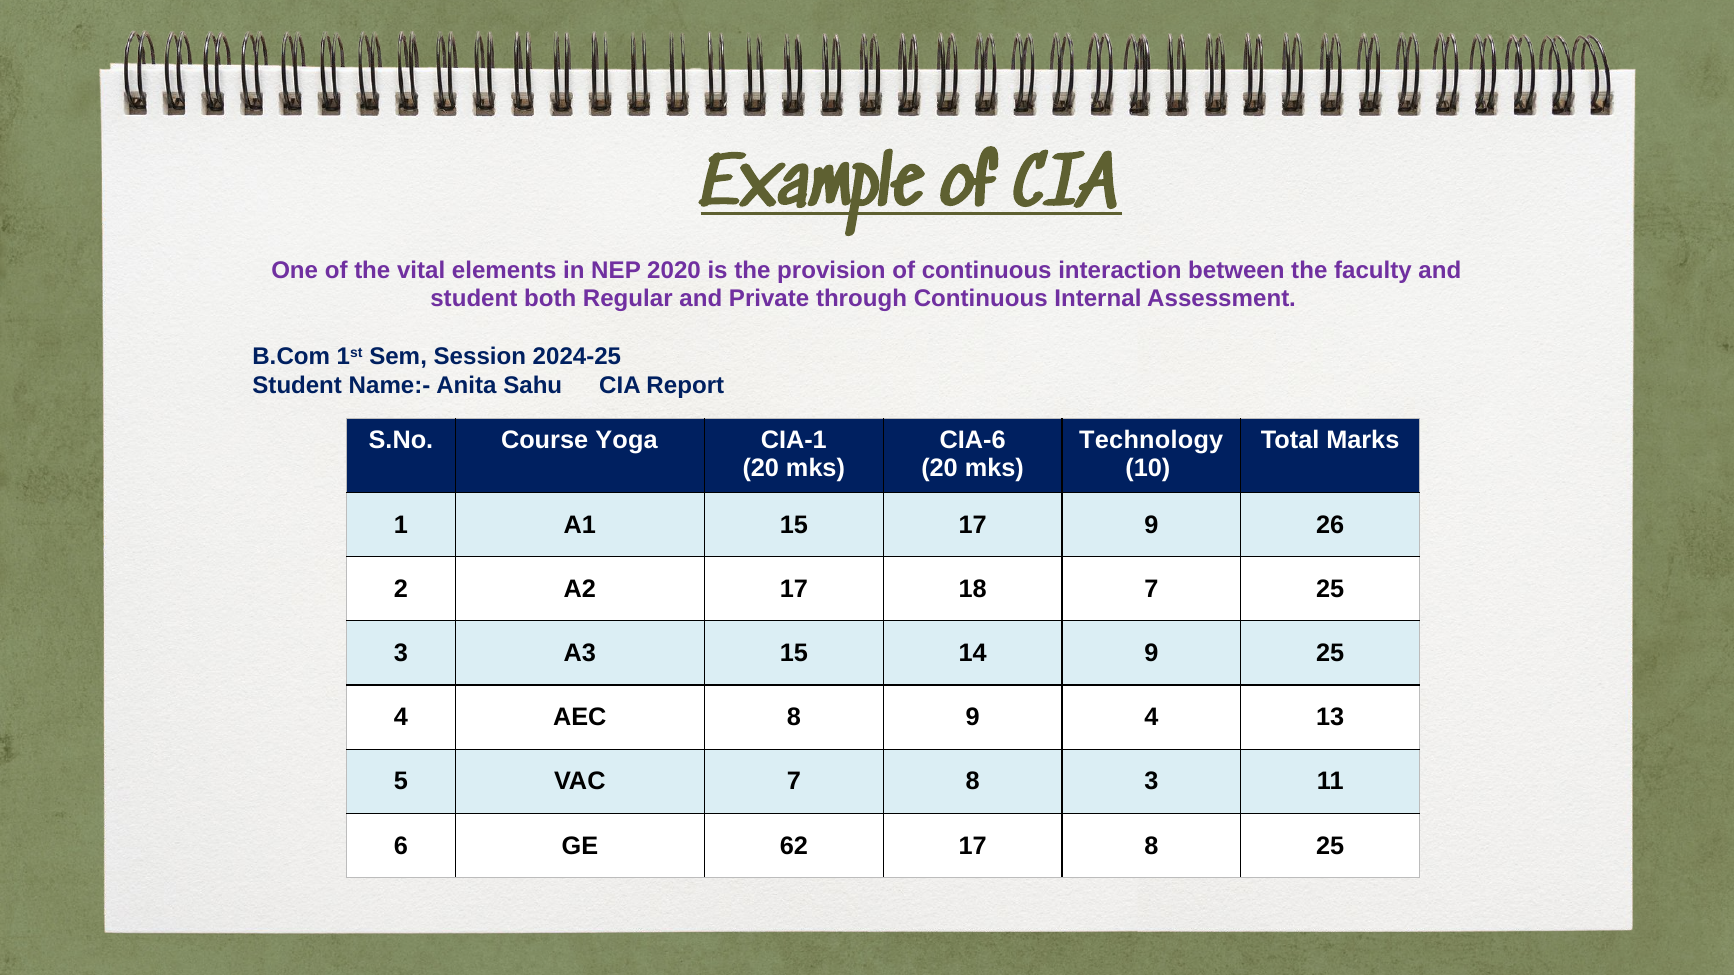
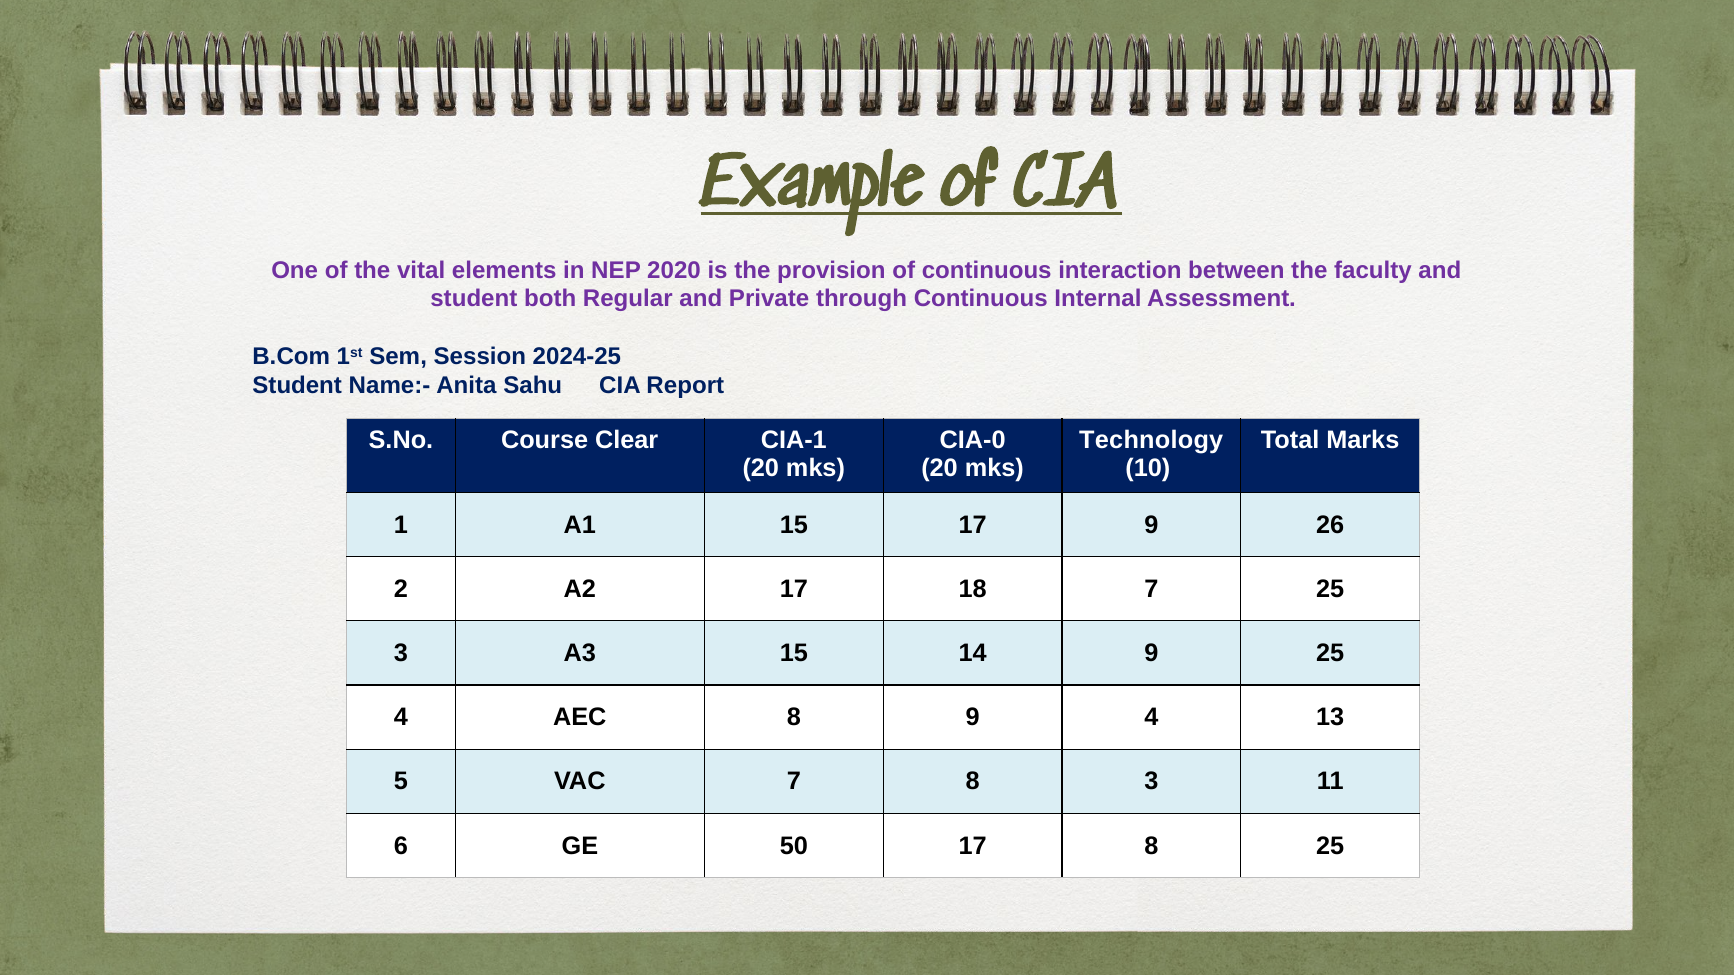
Yoga: Yoga -> Clear (627, 440)
CIA-6: CIA-6 -> CIA-0 (973, 440)
62: 62 -> 50 (794, 846)
